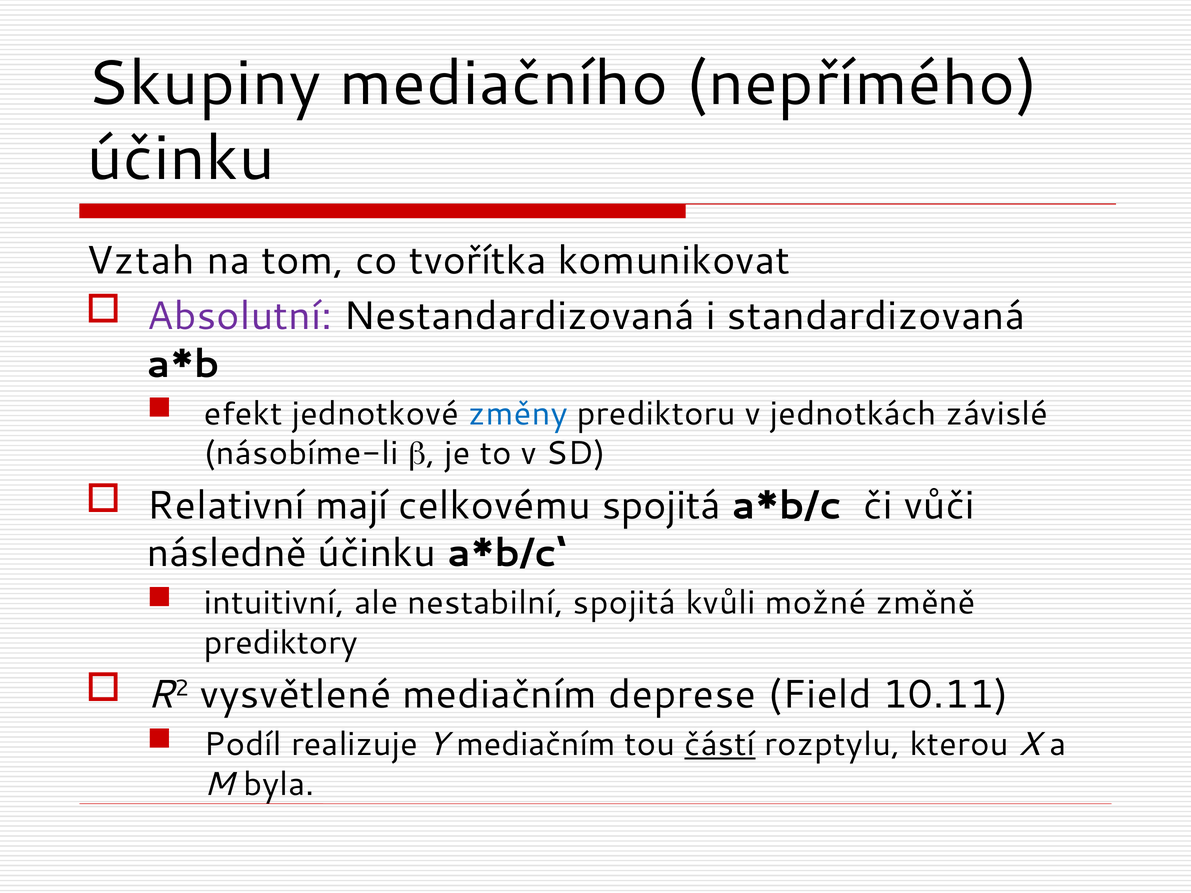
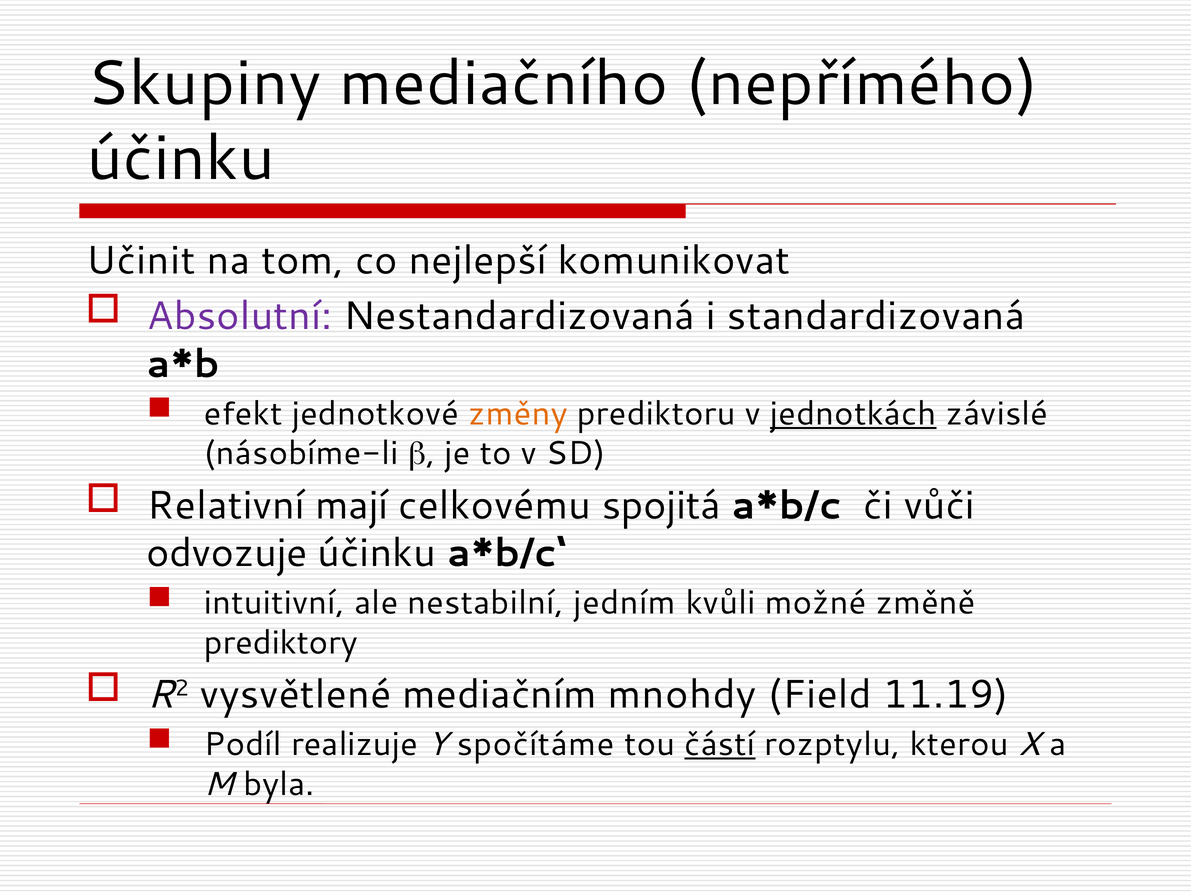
Vztah: Vztah -> Učinit (141, 261)
tvořítka: tvořítka -> nejlepší (478, 261)
změny colour: blue -> orange (518, 414)
jednotkách underline: none -> present (853, 414)
následně: následně -> odvozuje (227, 553)
nestabilní spojitá: spojitá -> jedním (625, 603)
deprese: deprese -> mnohdy (682, 695)
10.11: 10.11 -> 11.19 (946, 695)
Y mediačním: mediačním -> spočítáme (536, 745)
